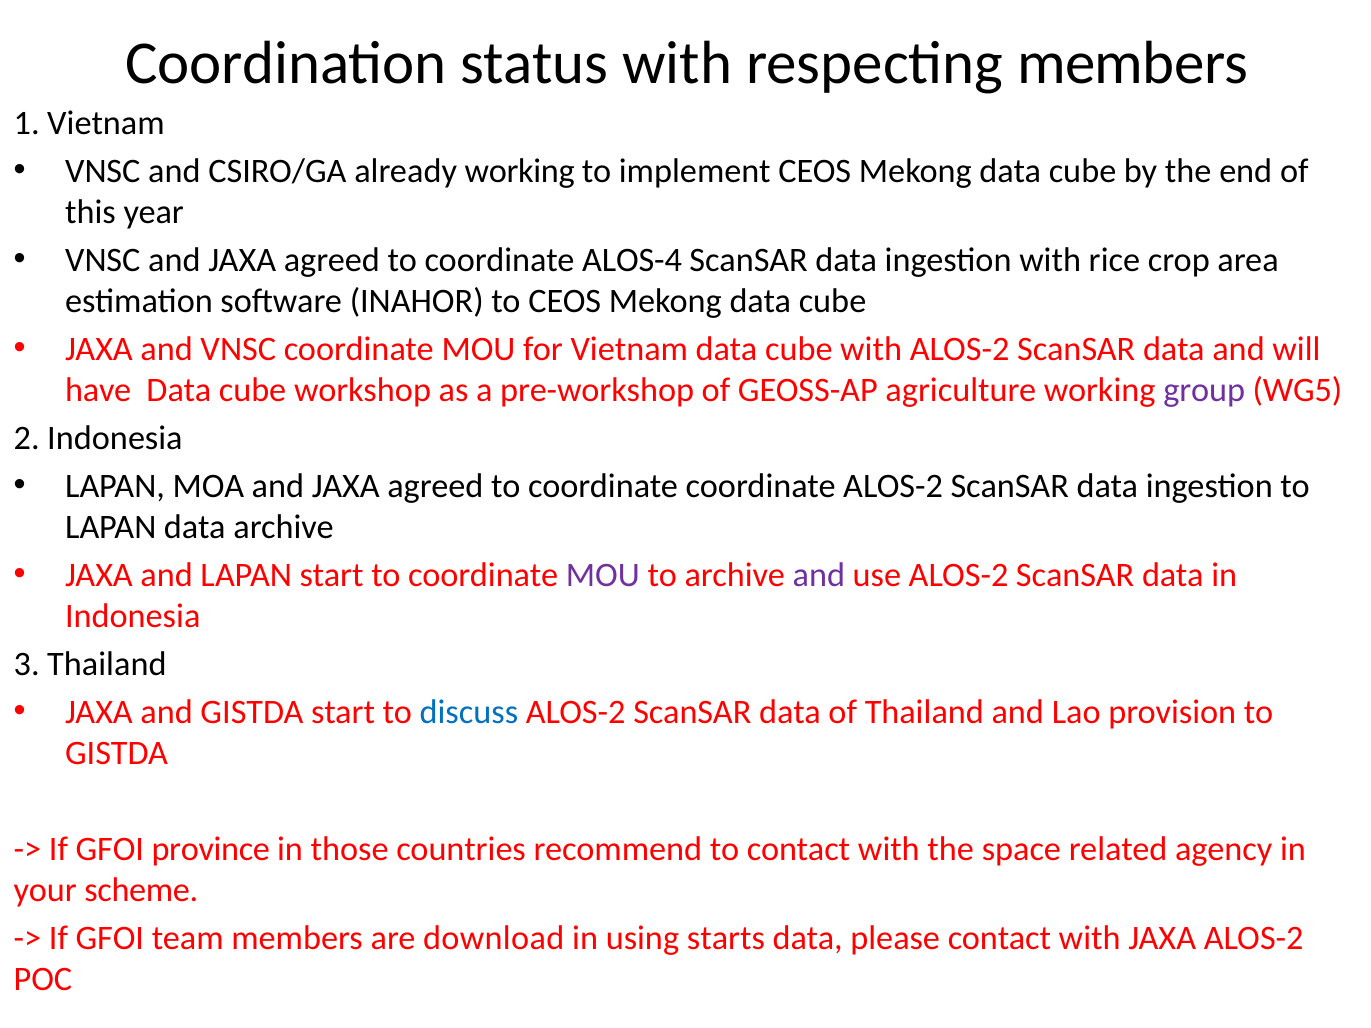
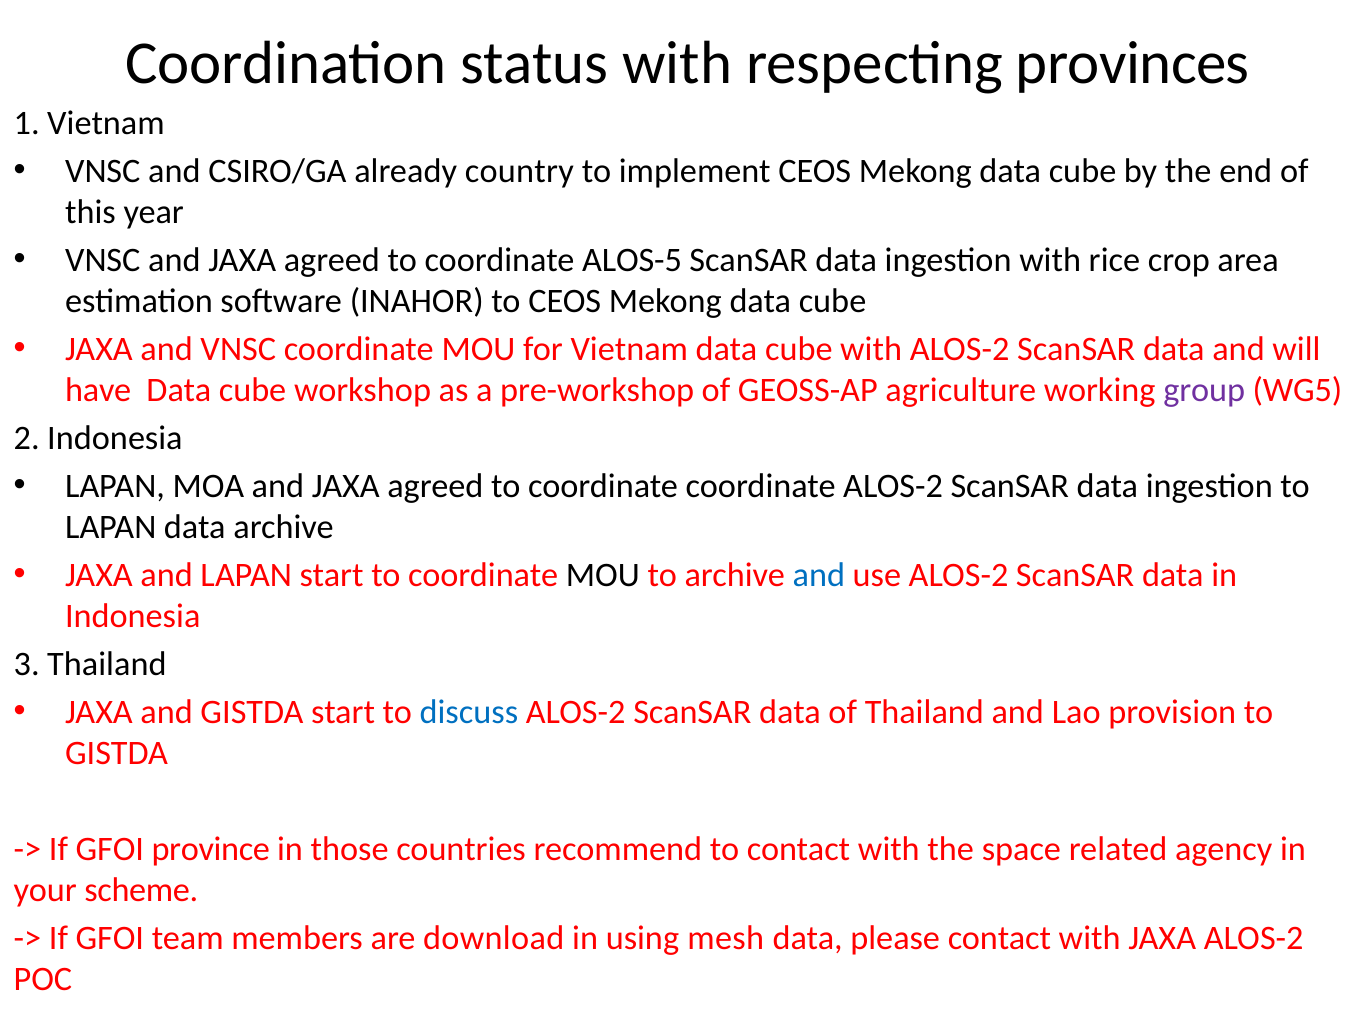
respecting members: members -> provinces (1133, 63)
already working: working -> country (519, 171)
ALOS-4: ALOS-4 -> ALOS-5 (632, 260)
MOU colour: purple -> black (603, 575)
and colour: purple -> blue (819, 575)
starts: starts -> mesh (726, 939)
